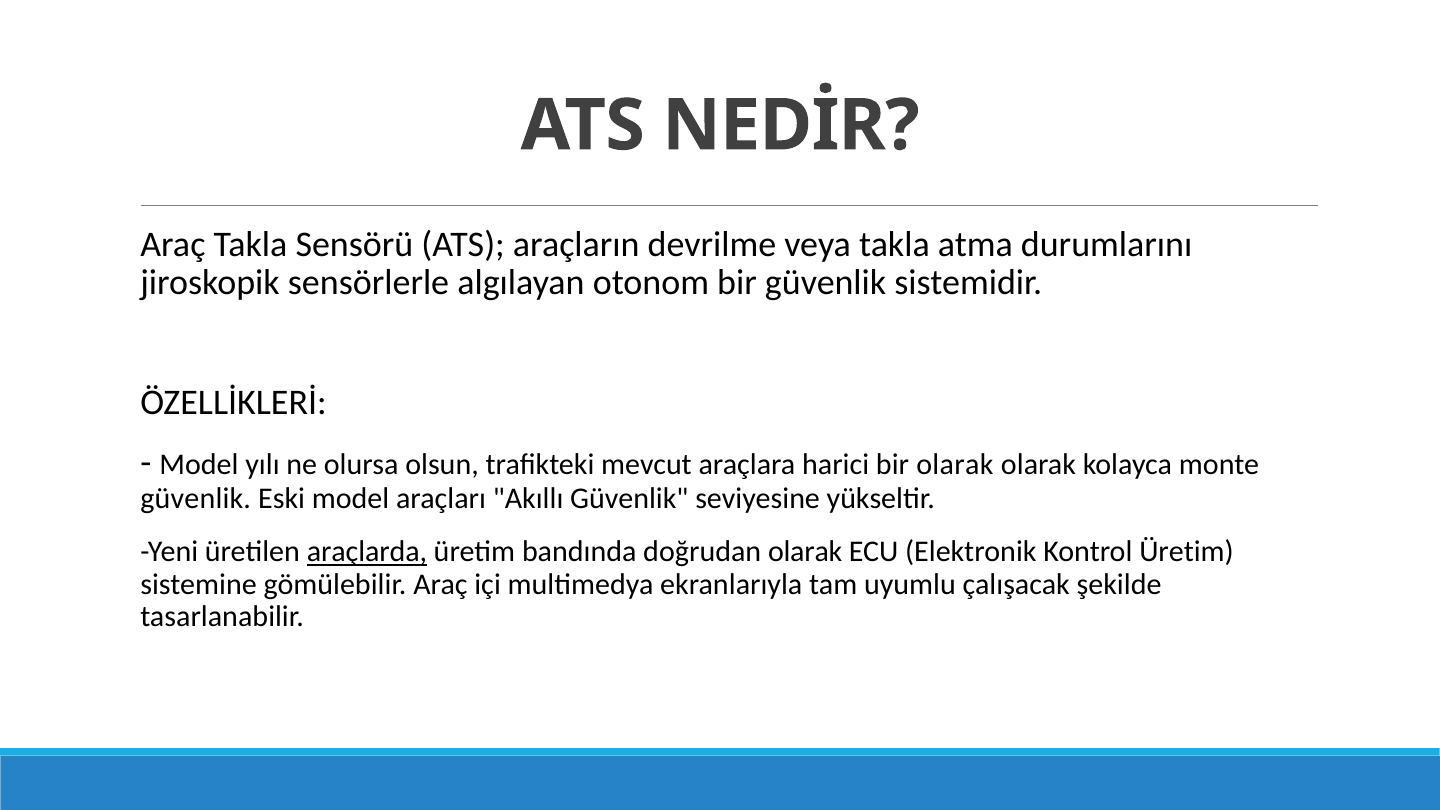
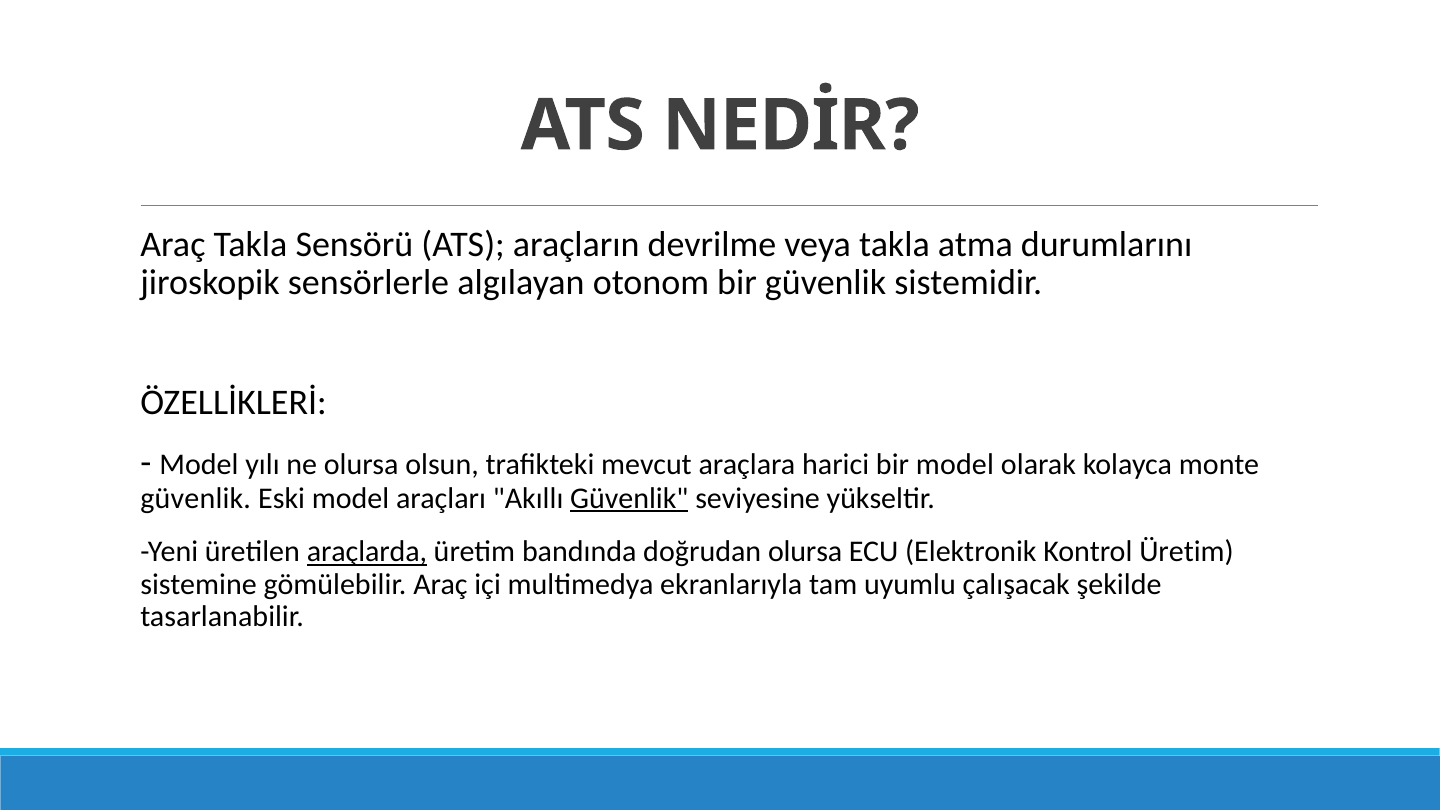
bir olarak: olarak -> model (955, 465)
Güvenlik underline: none -> present (629, 498)
doğrudan olarak: olarak -> olursa (805, 552)
